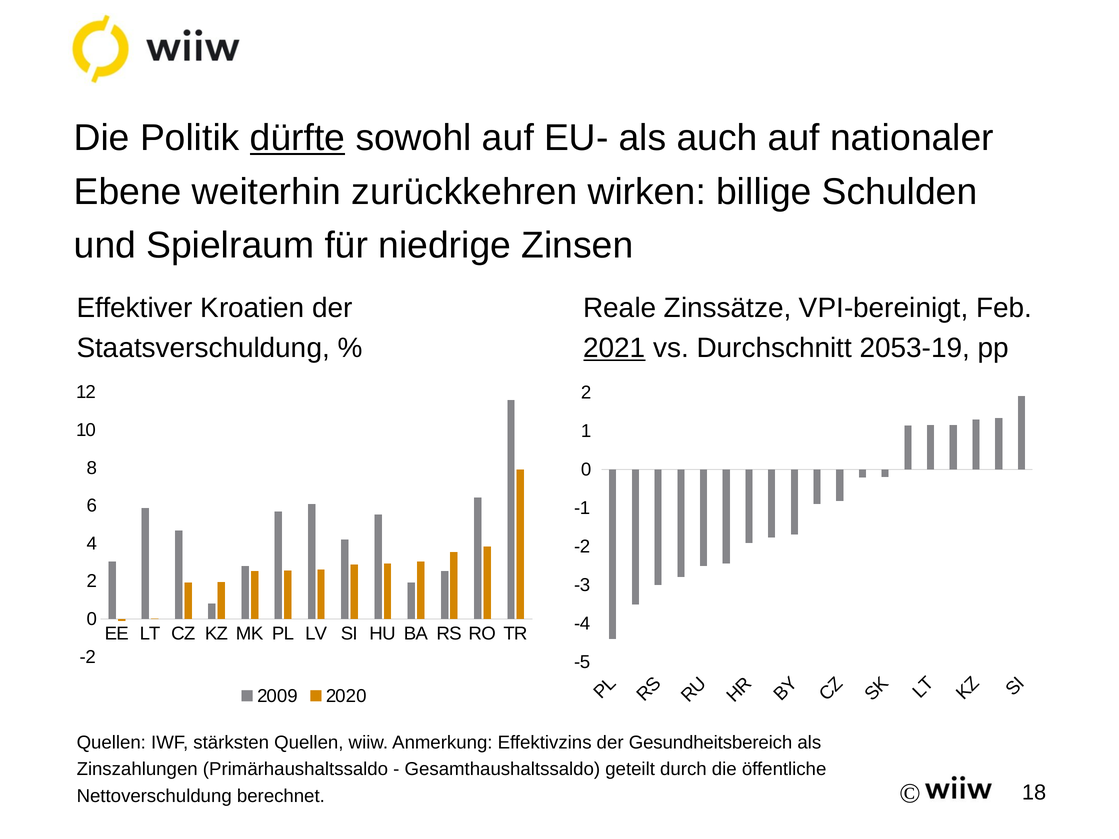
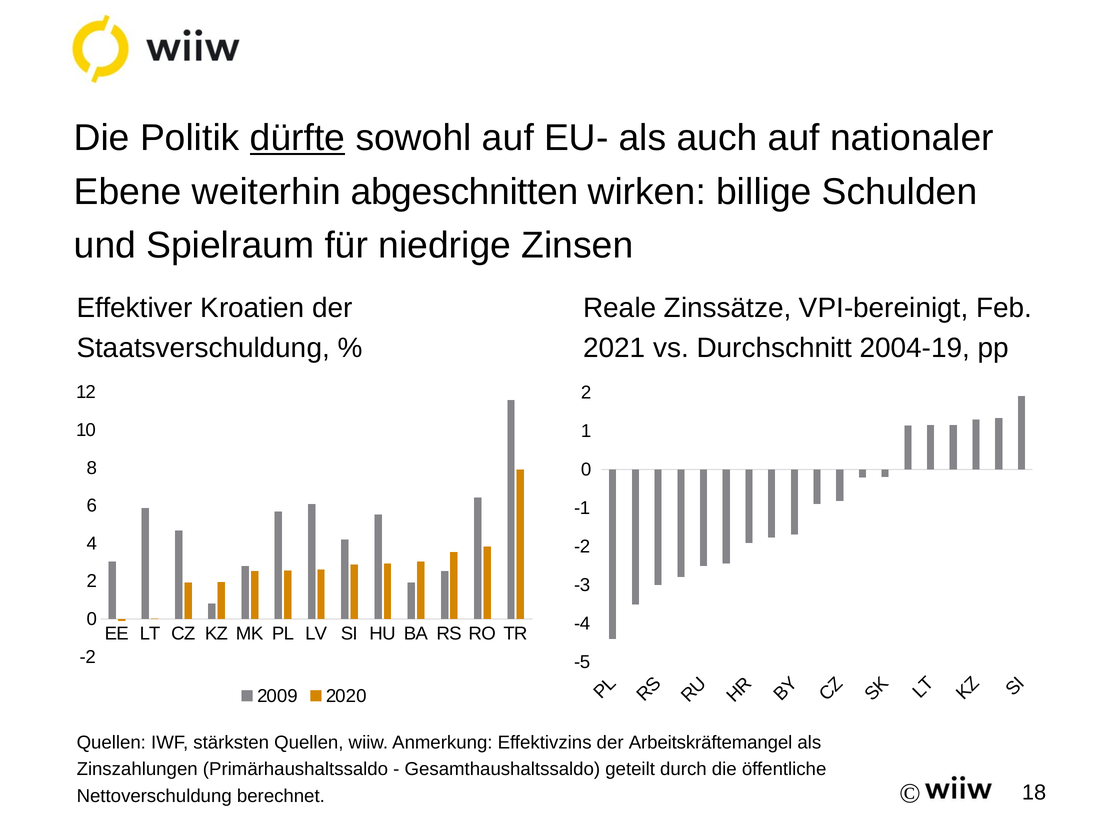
zurückkehren: zurückkehren -> abgeschnitten (465, 192)
2021 underline: present -> none (614, 348)
2053-19: 2053-19 -> 2004-19 (915, 348)
Gesundheitsbereich: Gesundheitsbereich -> Arbeitskräftemangel (711, 743)
